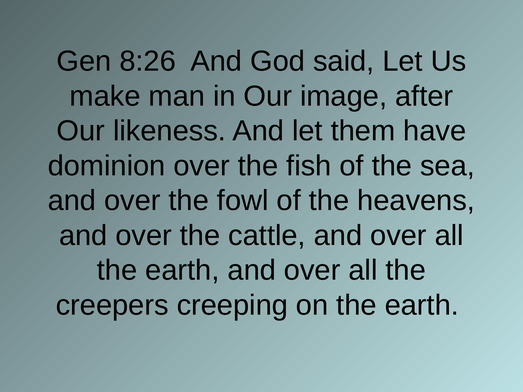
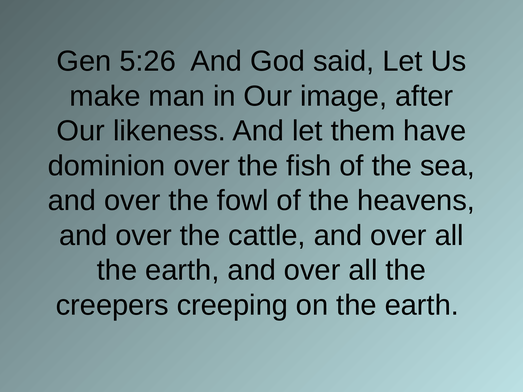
8:26: 8:26 -> 5:26 (148, 61)
